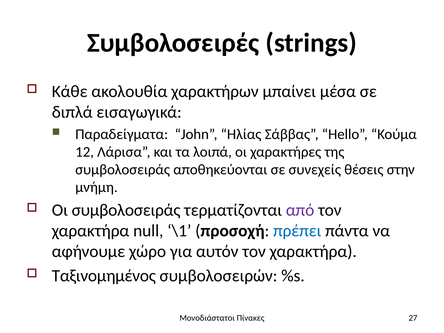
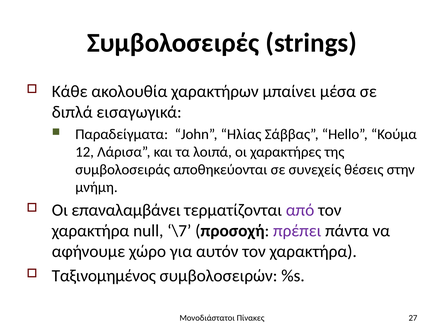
Οι συμβολοσειράς: συμβολοσειράς -> επαναλαμβάνει (126, 210)
\1: \1 -> \7 (179, 231)
πρέπει colour: blue -> purple (297, 231)
